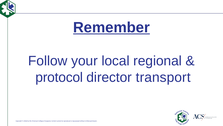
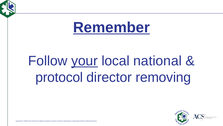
your underline: none -> present (85, 61)
regional: regional -> national (158, 61)
transport: transport -> removing (163, 77)
